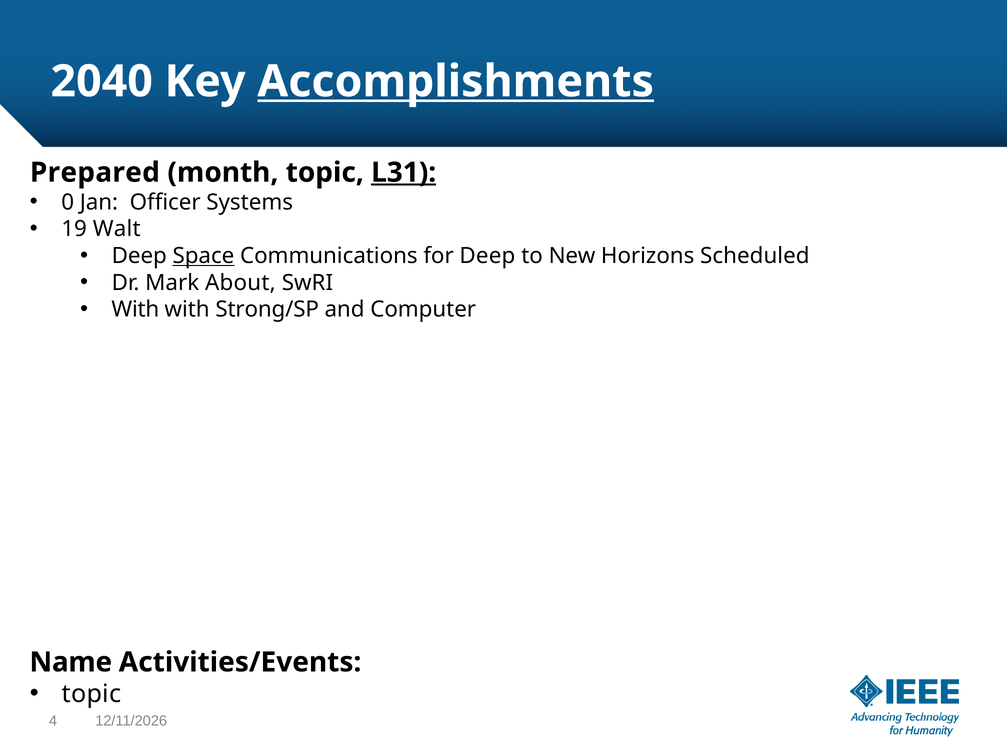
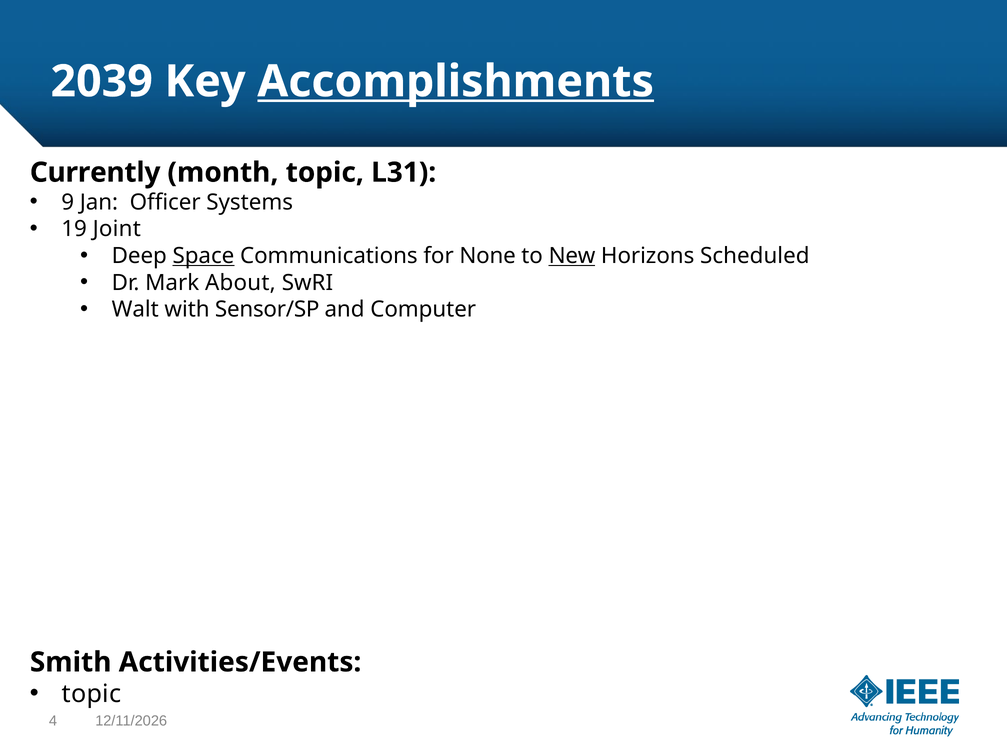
2040: 2040 -> 2039 (102, 82)
Prepared: Prepared -> Currently (95, 173)
L31 underline: present -> none (404, 173)
0: 0 -> 9 (68, 202)
Walt: Walt -> Joint (117, 229)
for Deep: Deep -> None (488, 256)
New underline: none -> present (572, 256)
With: With -> Walt (135, 310)
Strong/SP: Strong/SP -> Sensor/SP (267, 310)
Name: Name -> Smith (71, 662)
